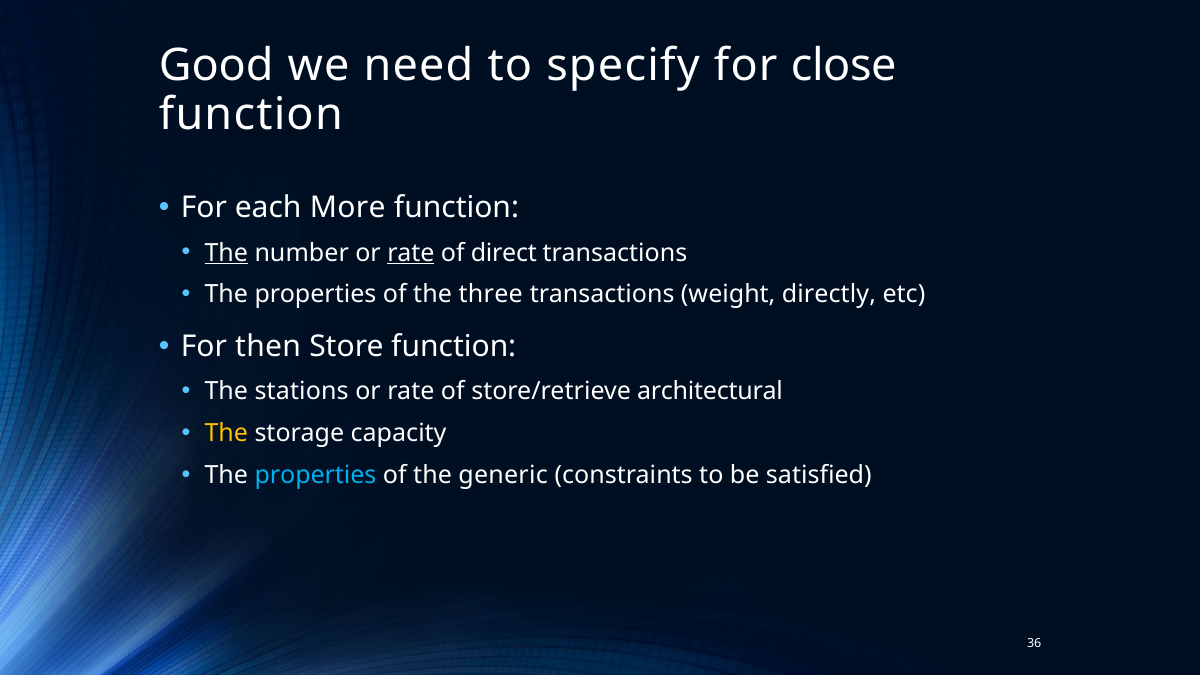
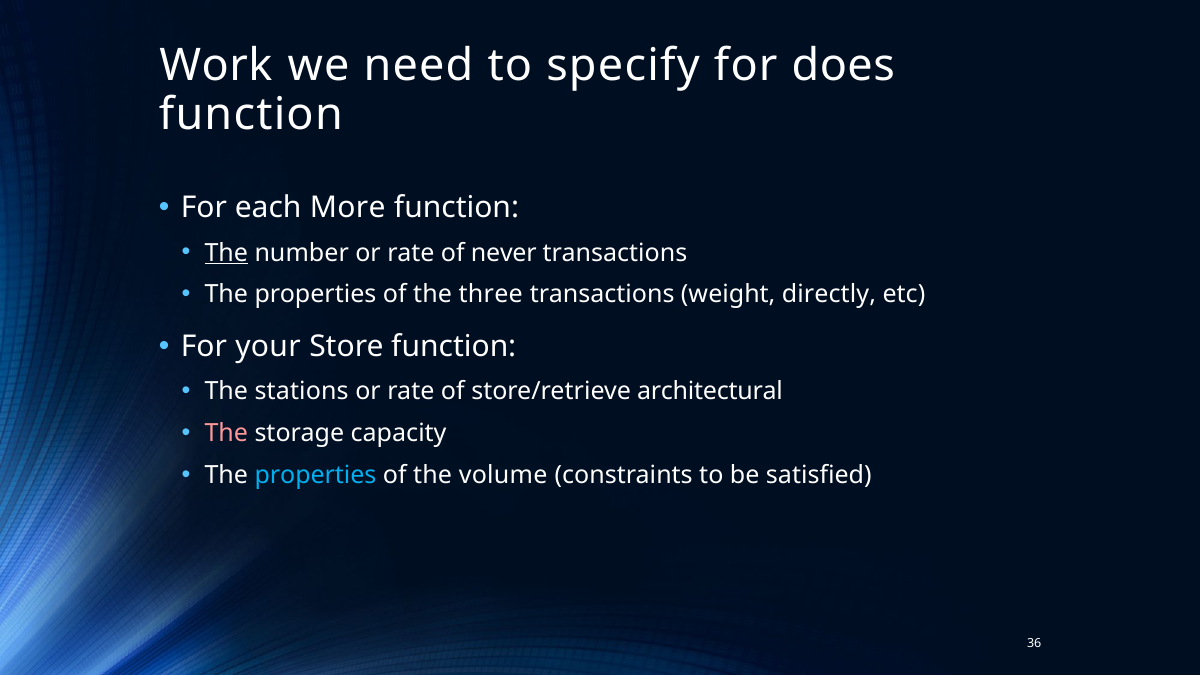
Good: Good -> Work (216, 66)
close: close -> does (843, 66)
rate underline: present -> none (411, 253)
direct: direct -> never (504, 253)
then: then -> your (268, 347)
The colour: yellow -> pink (226, 434)
generic: generic -> volume (503, 476)
